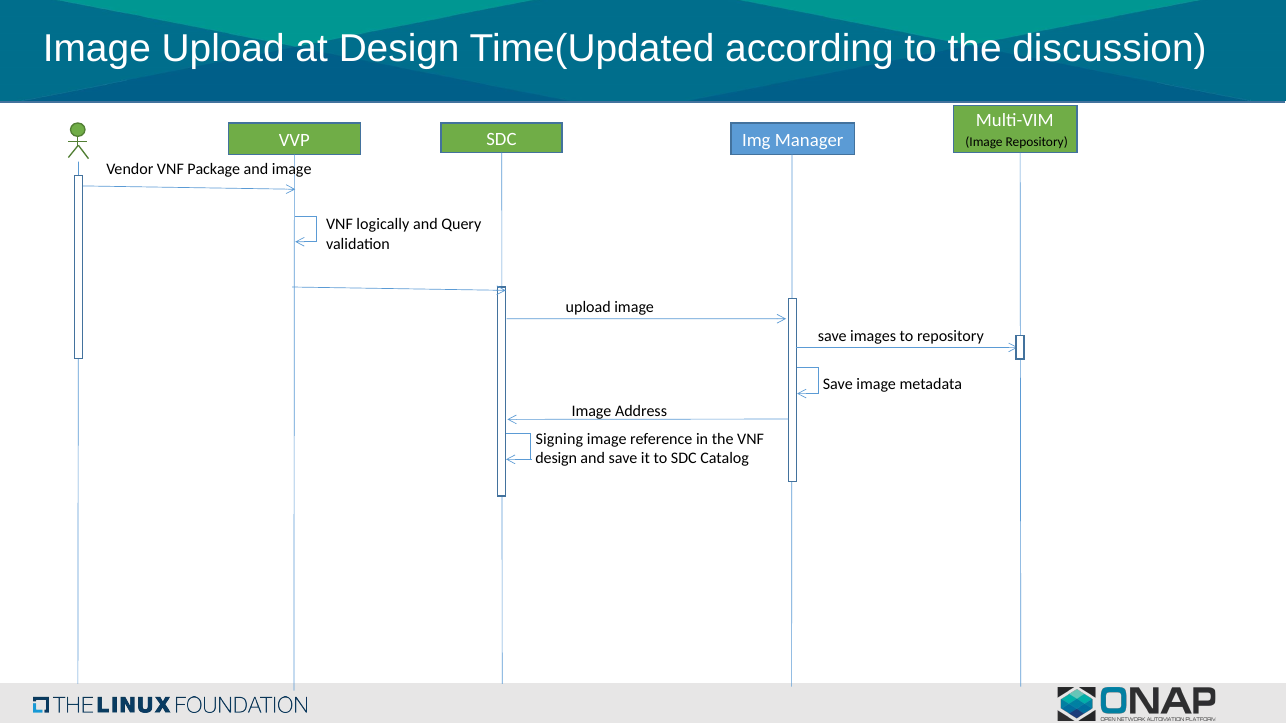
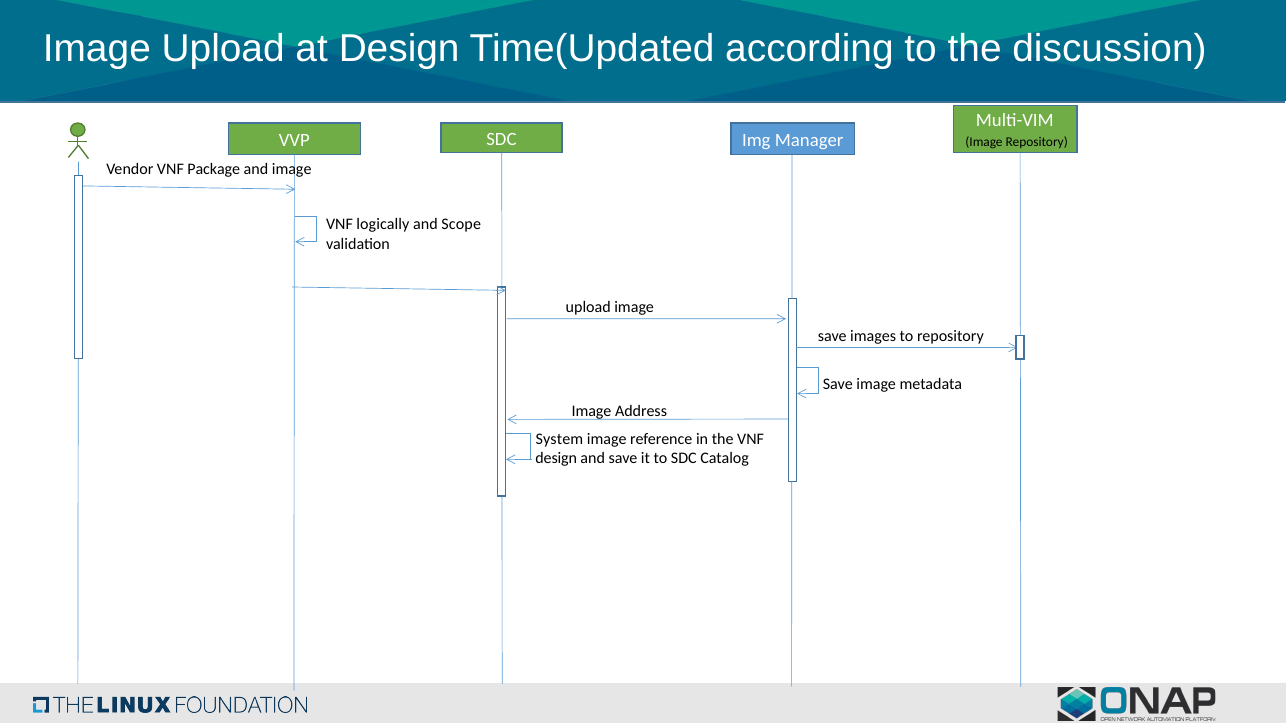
Query: Query -> Scope (461, 225)
Signing: Signing -> System (559, 440)
